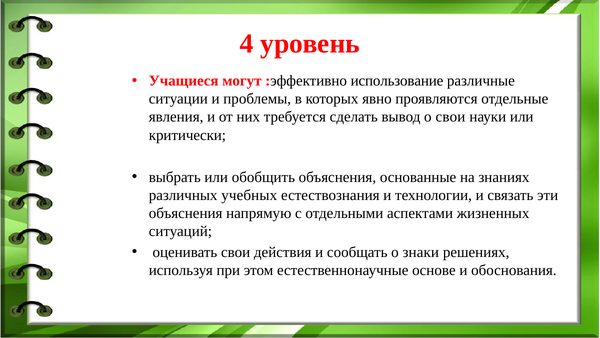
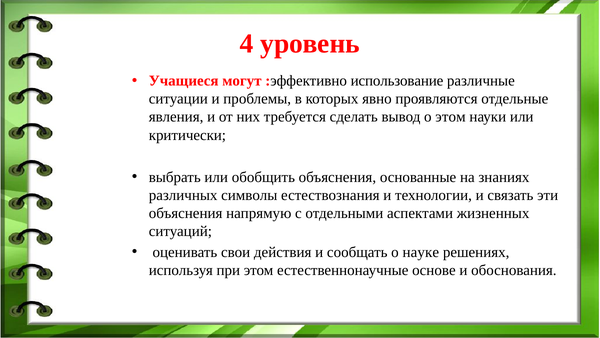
о свои: свои -> этом (450, 117)
учебных: учебных -> символы (249, 195)
знаки: знаки -> науке (421, 252)
